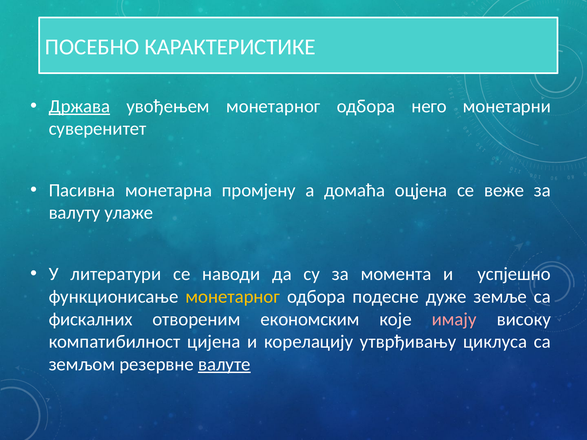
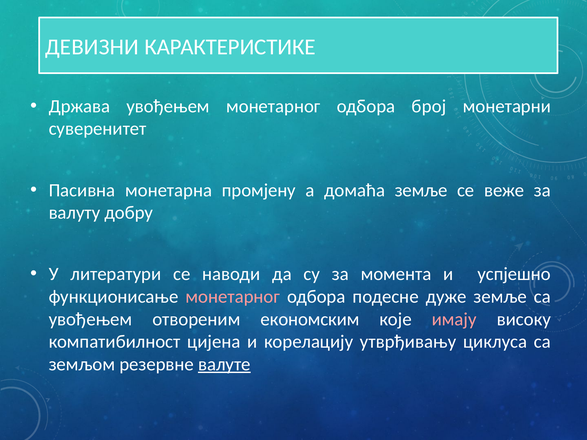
ПОСЕБНО: ПОСЕБНО -> ДЕВИЗНИ (92, 47)
Држава underline: present -> none (79, 106)
него: него -> број (429, 106)
домаћа оцјена: оцјена -> земље (421, 190)
улаже: улаже -> добру (129, 213)
монетарног colour: yellow -> pink (233, 297)
фискалних: фискалних -> увођењем (90, 319)
